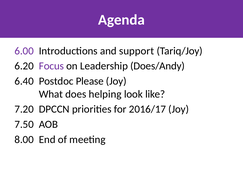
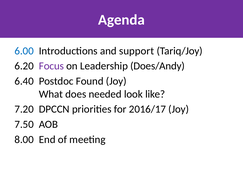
6.00 colour: purple -> blue (24, 51)
Please: Please -> Found (90, 81)
helping: helping -> needed (105, 94)
